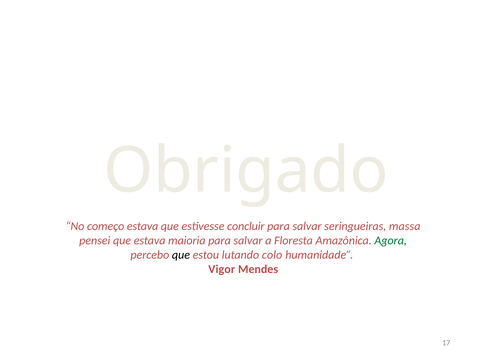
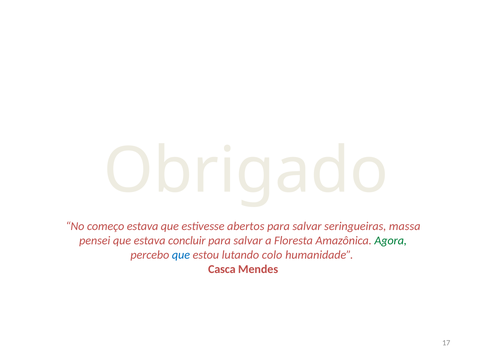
concluir: concluir -> abertos (246, 226)
maioria: maioria -> concluir (187, 241)
que colour: black -> blue (181, 255)
Vigor: Vigor -> Casca (222, 269)
